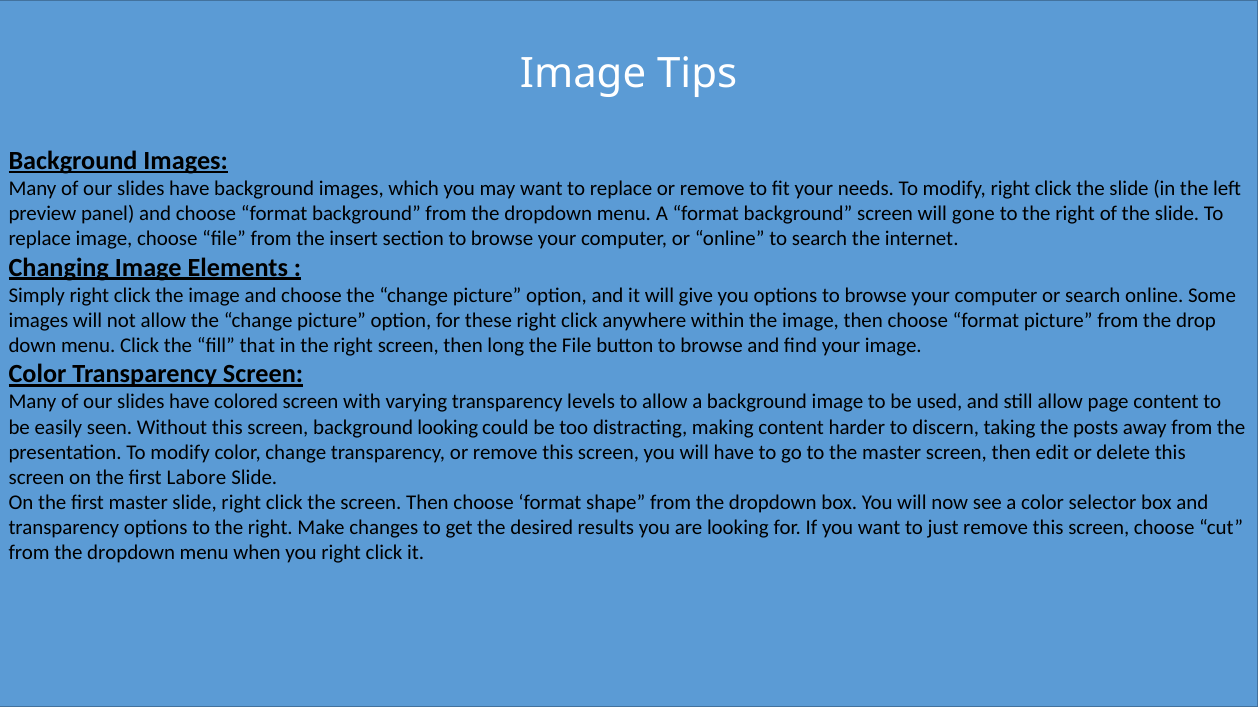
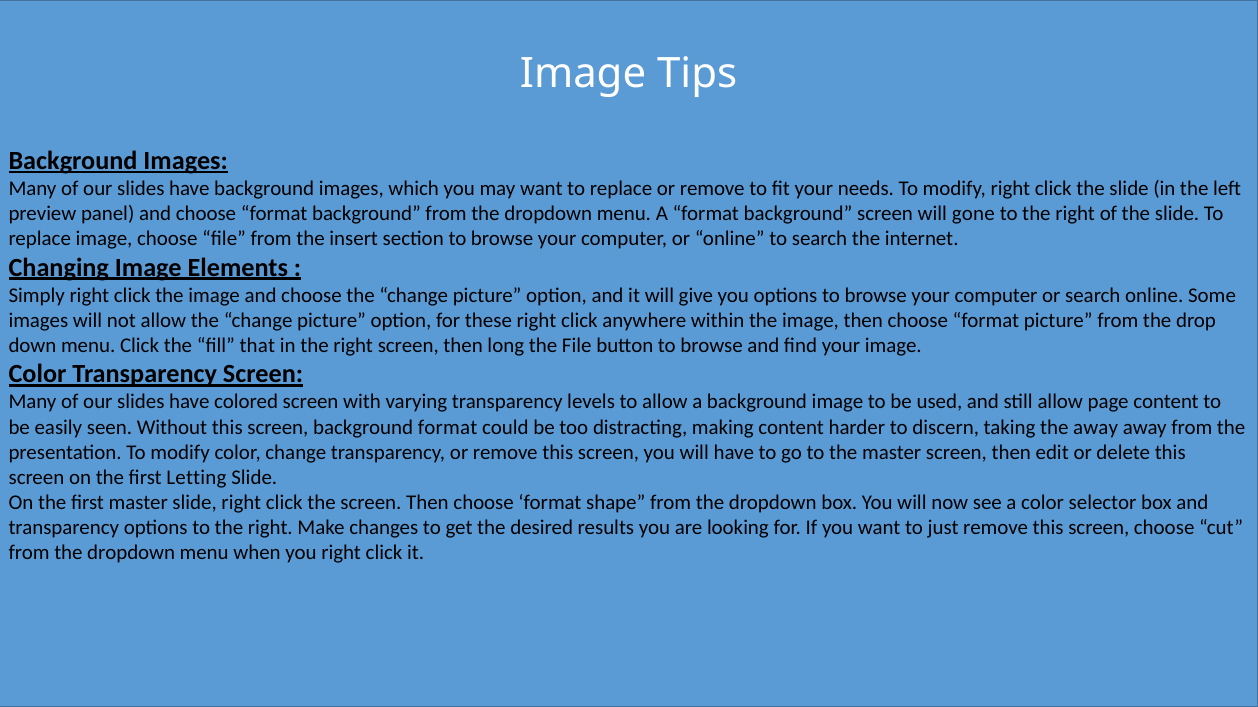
background looking: looking -> format (448, 428)
the posts: posts -> away (1096, 428)
Labore: Labore -> Letting (196, 478)
